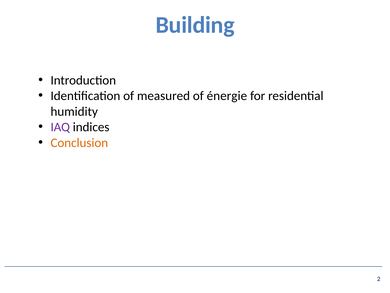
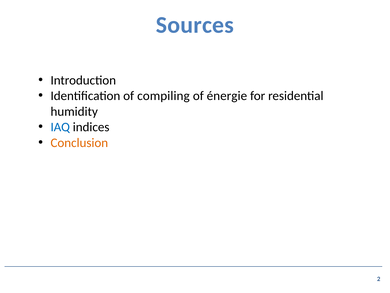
Building: Building -> Sources (195, 25)
measured: measured -> compiling (163, 96)
IAQ colour: purple -> blue (60, 127)
